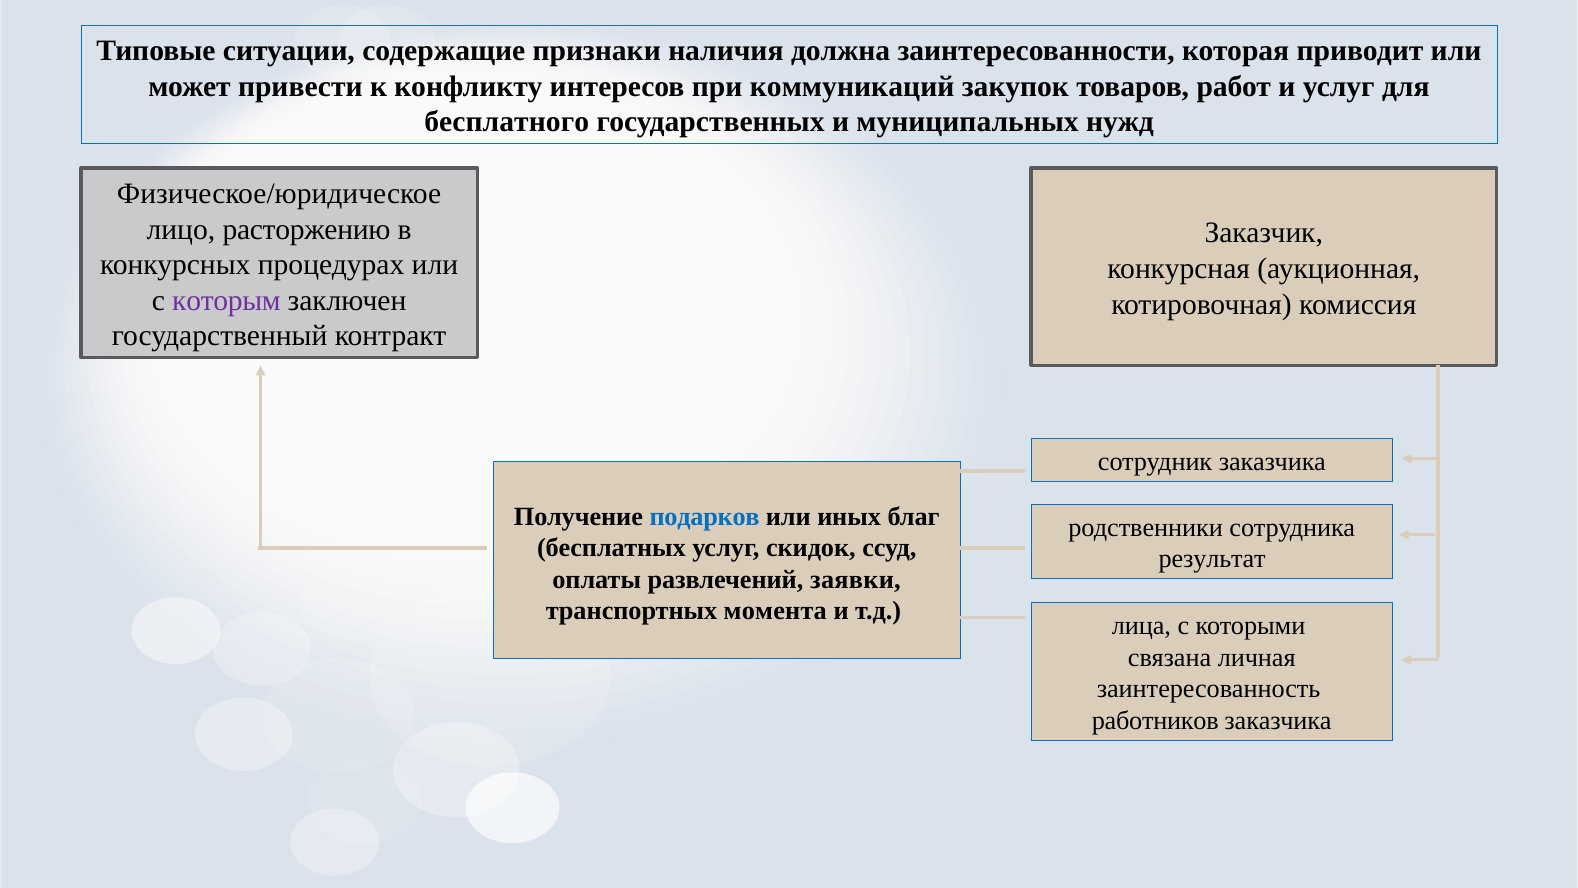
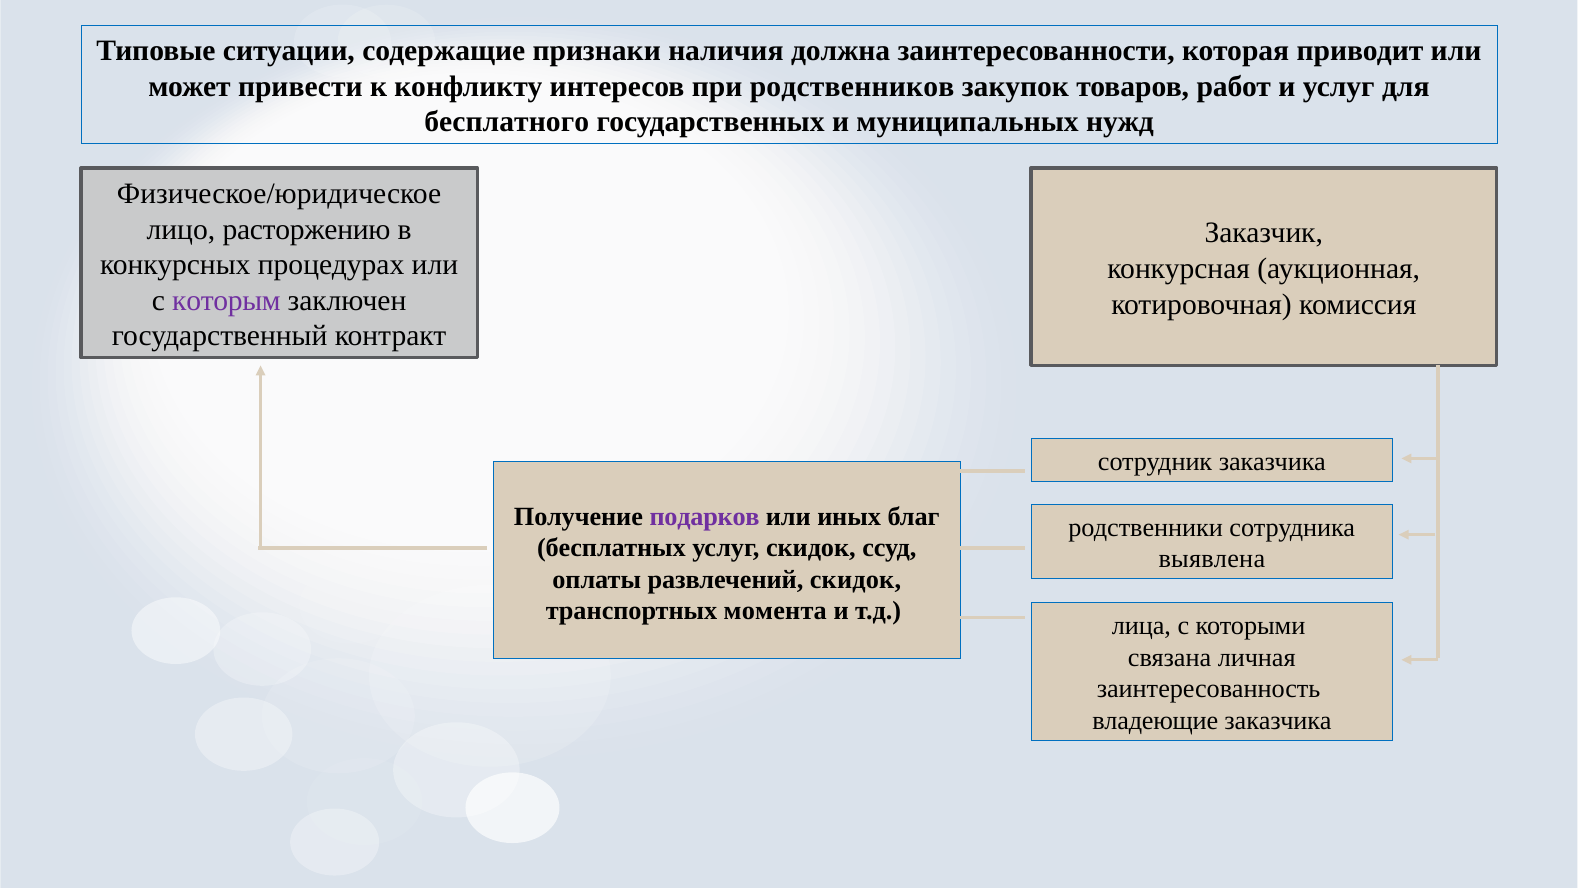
коммуникаций: коммуникаций -> родственников (852, 86)
подарков colour: blue -> purple (705, 516)
результат: результат -> выявлена (1212, 559)
развлечений заявки: заявки -> скидок (855, 579)
работников: работников -> владеющие (1155, 720)
